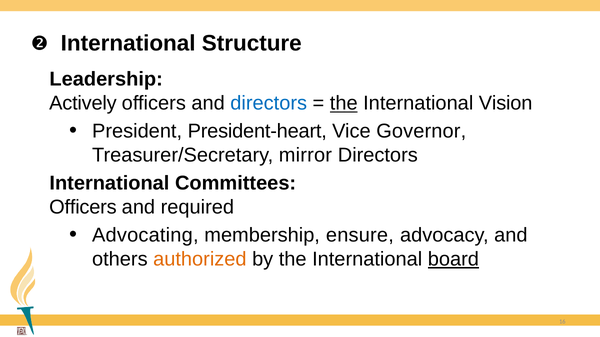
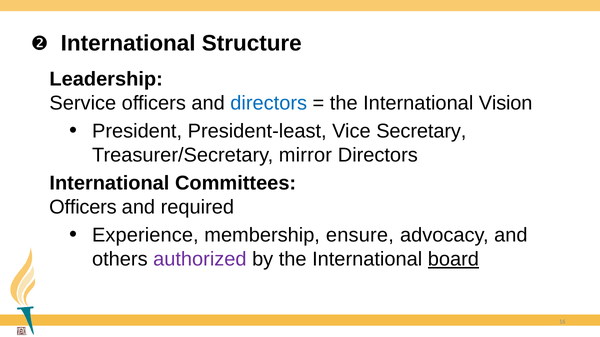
Actively: Actively -> Service (83, 103)
the underline: present -> none (344, 103)
President-heart: President-heart -> President-least (257, 131)
Governor: Governor -> Secretary (421, 131)
Advocating: Advocating -> Experience (145, 236)
authorized colour: orange -> purple (200, 260)
